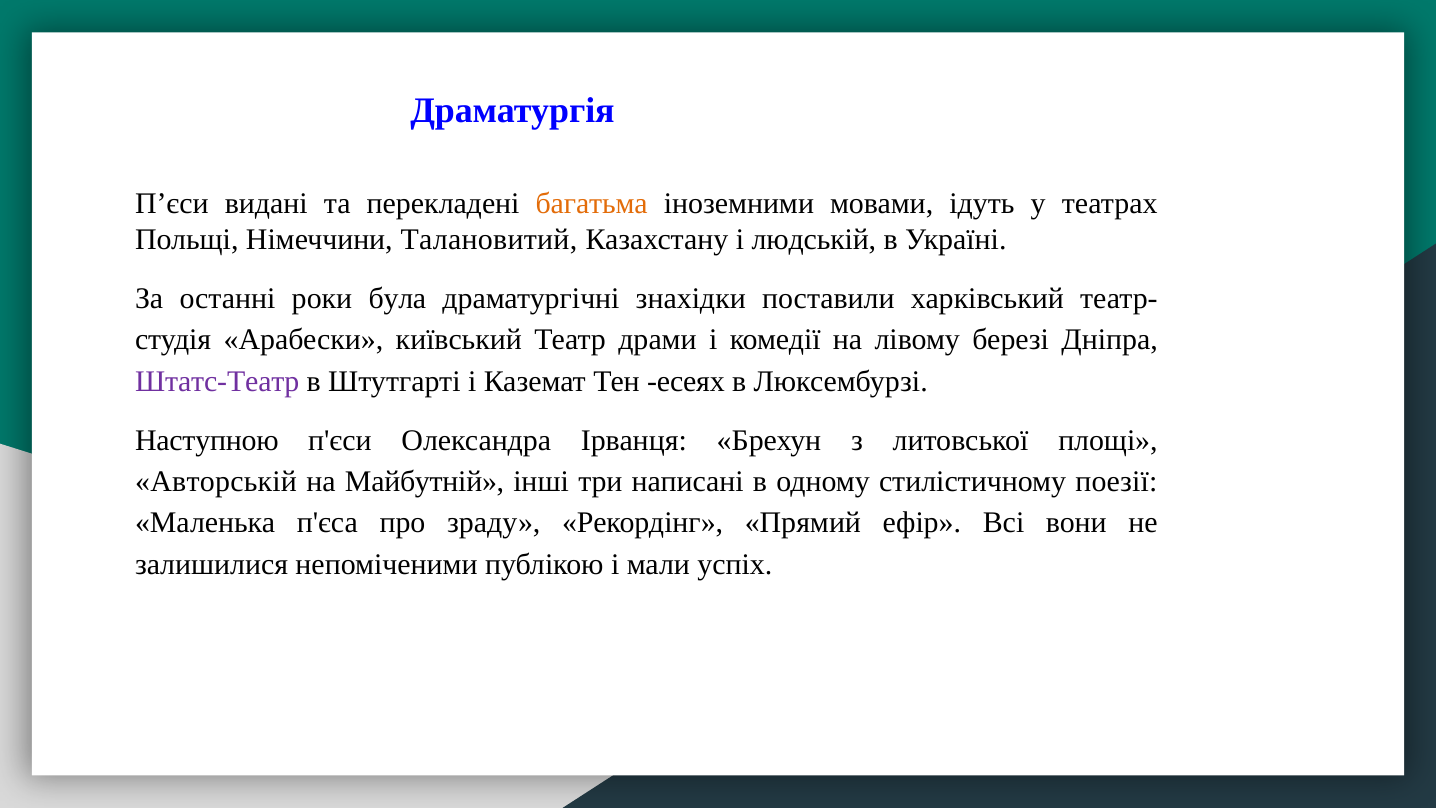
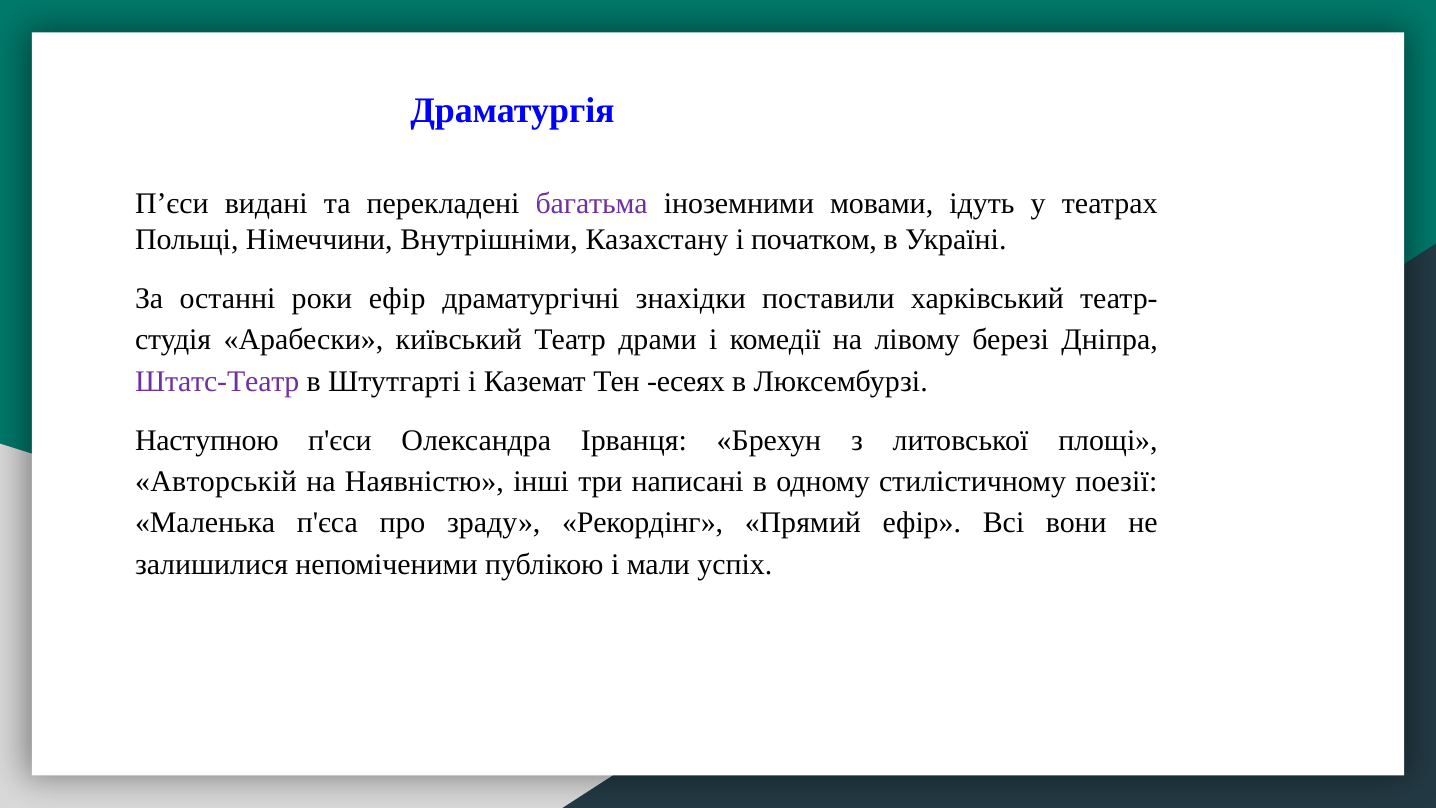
багатьма colour: orange -> purple (592, 203)
Талановитий: Талановитий -> Внутрішніми (489, 239)
людській: людській -> початком (814, 239)
роки була: була -> ефір (397, 299)
Майбутній: Майбутній -> Наявністю (424, 482)
